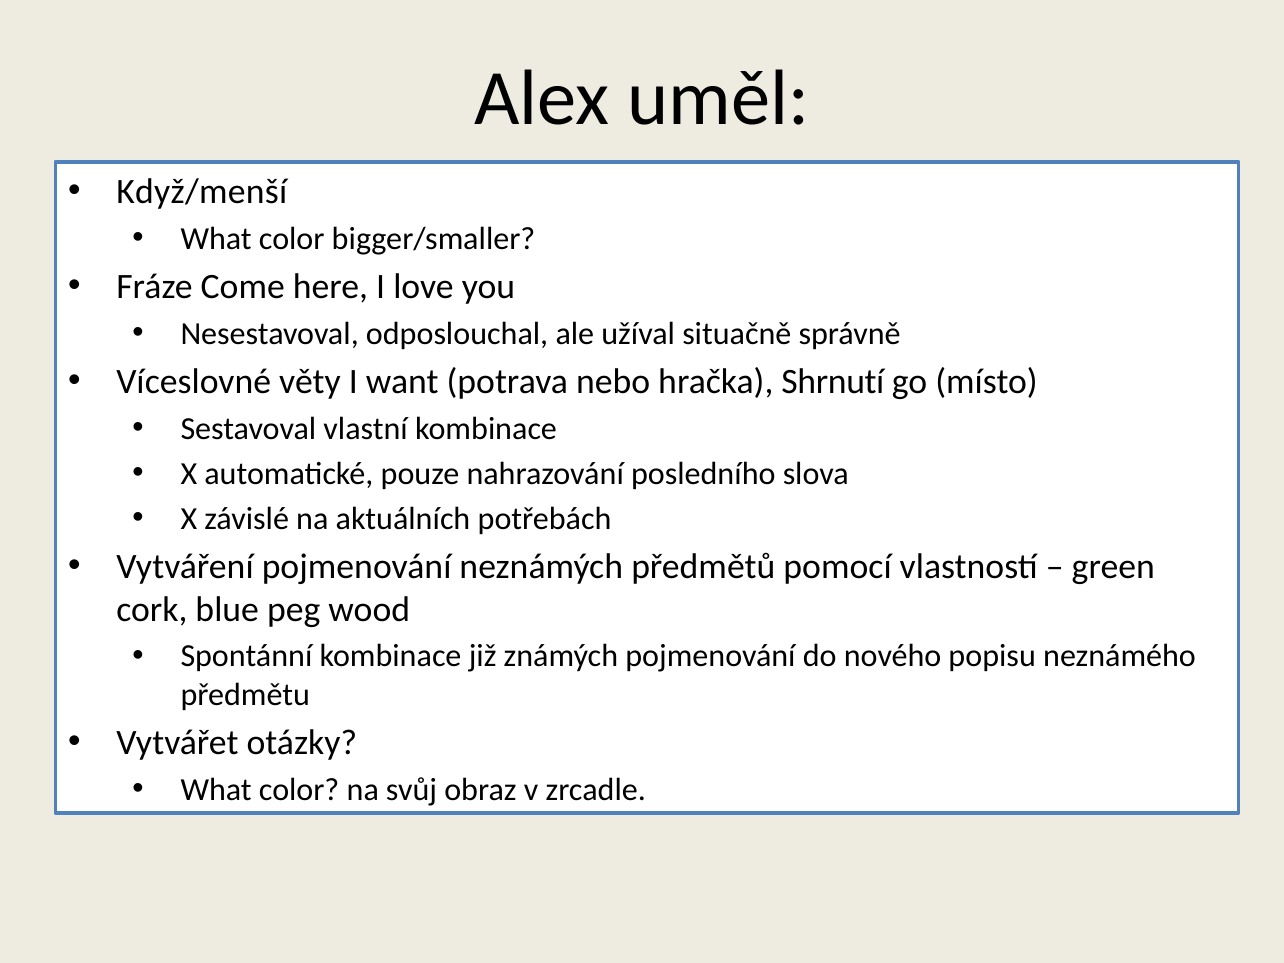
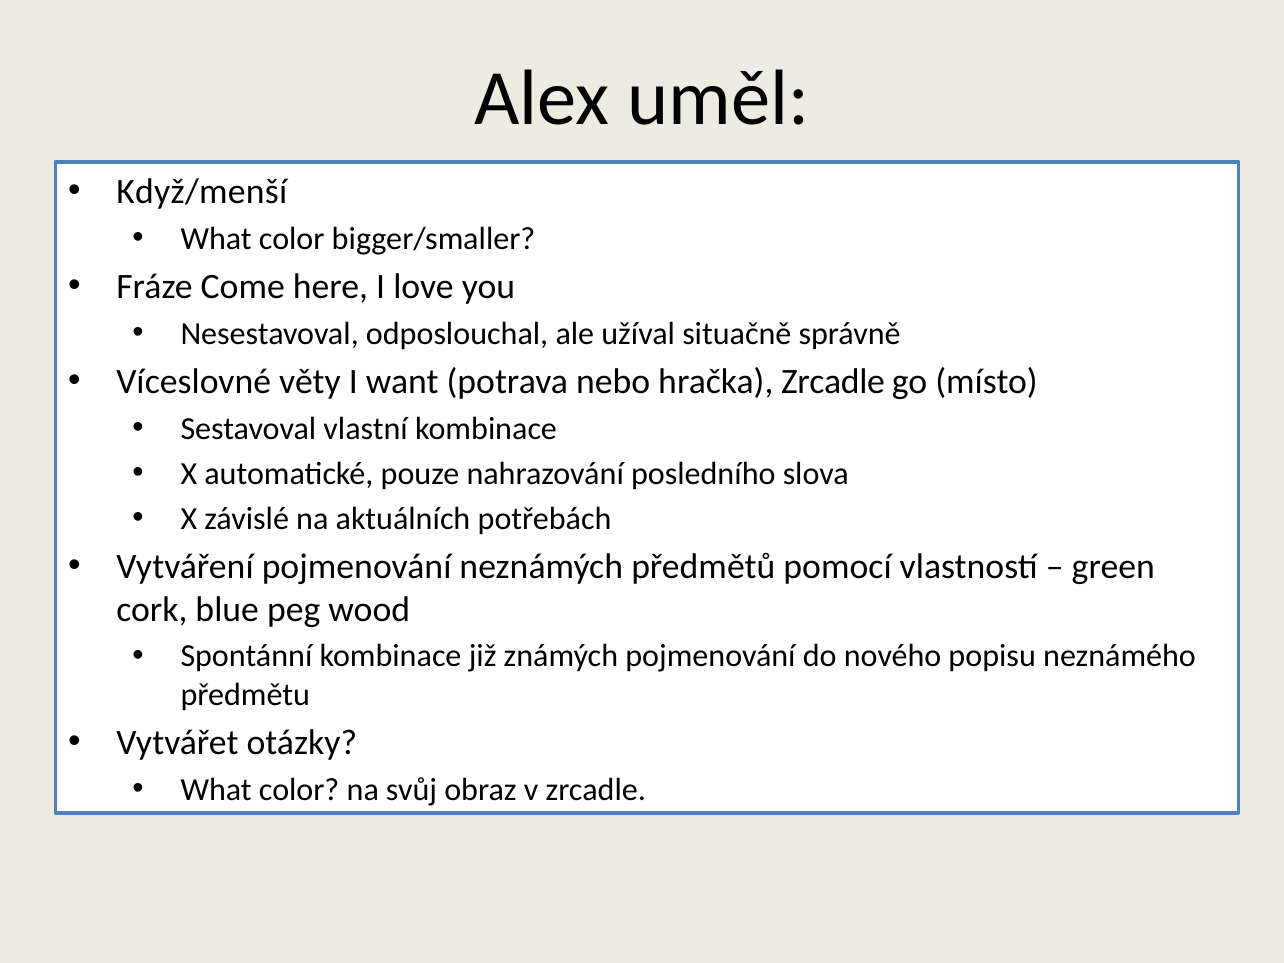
hračka Shrnutí: Shrnutí -> Zrcadle (833, 382)
